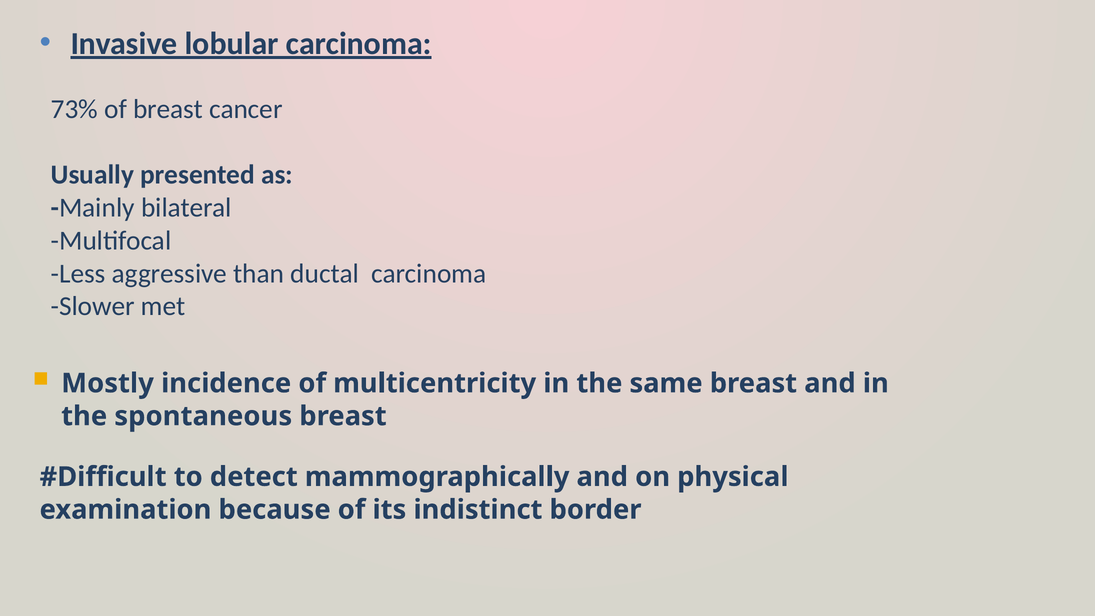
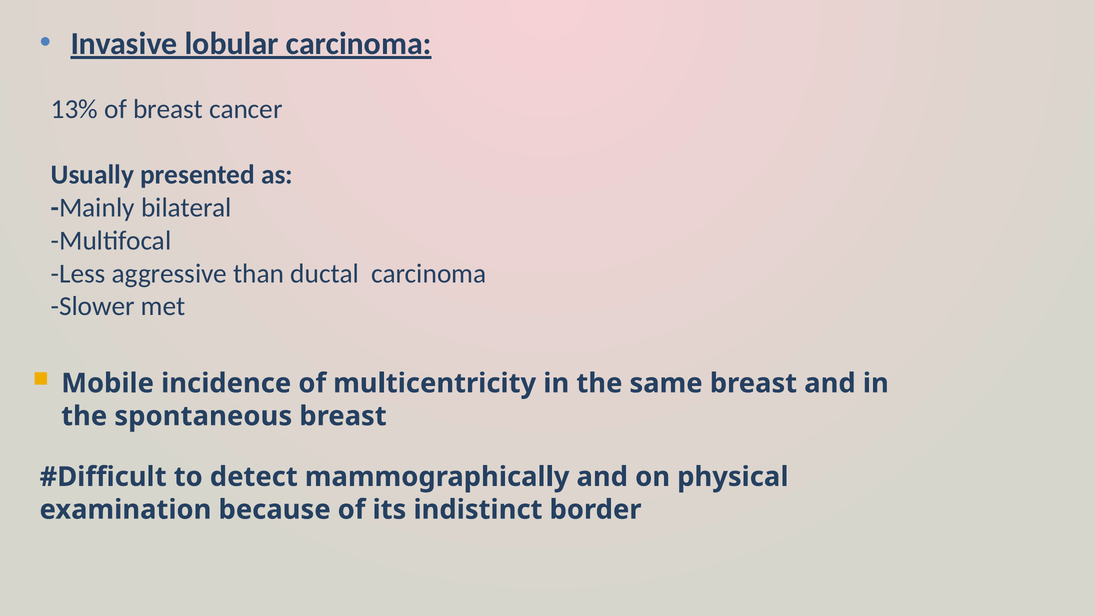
73%: 73% -> 13% (74, 109)
Mostly: Mostly -> Mobile (108, 383)
